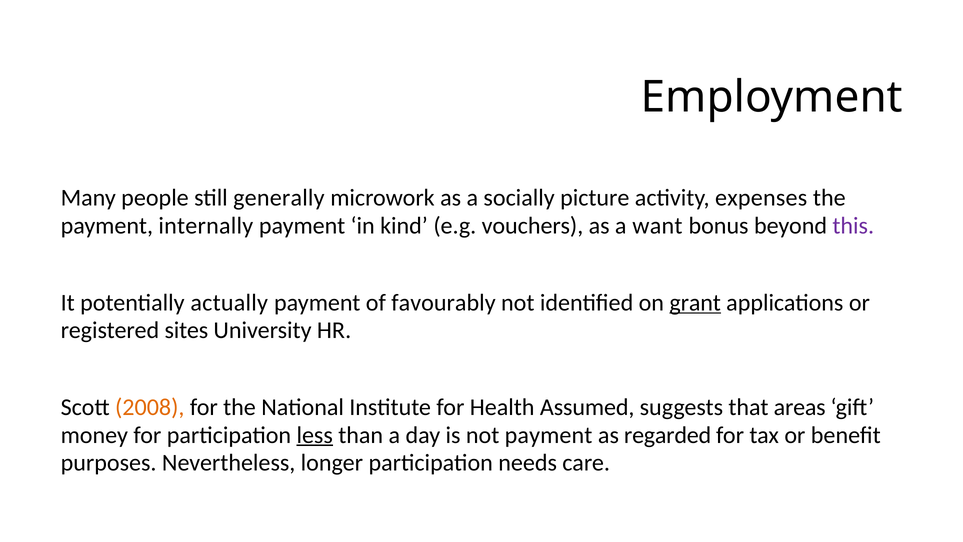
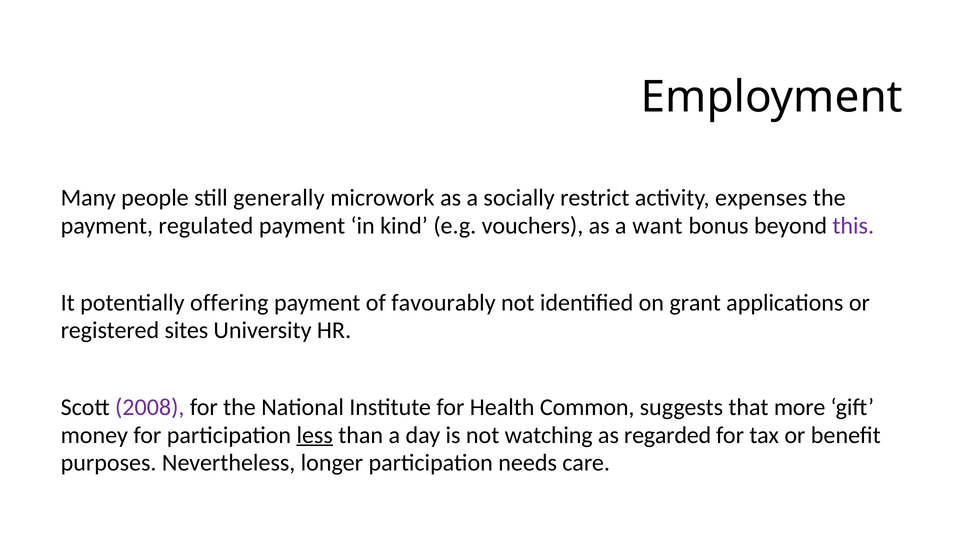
picture: picture -> restrict (595, 198)
internally: internally -> regulated (206, 226)
actually: actually -> offering (229, 302)
grant underline: present -> none (695, 302)
2008 colour: orange -> purple (150, 407)
Assumed: Assumed -> Common (587, 407)
areas: areas -> more (800, 407)
not payment: payment -> watching (549, 435)
